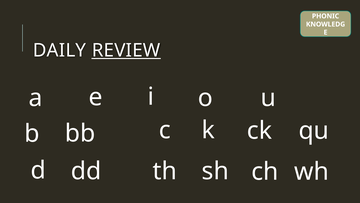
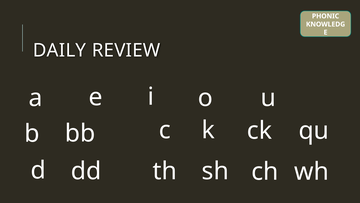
REVIEW underline: present -> none (126, 50)
